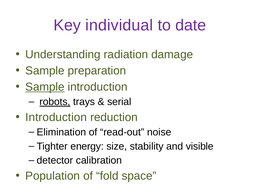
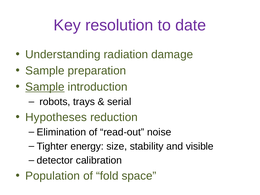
individual: individual -> resolution (119, 25)
robots underline: present -> none (55, 102)
Introduction: Introduction -> Hypotheses (56, 117)
